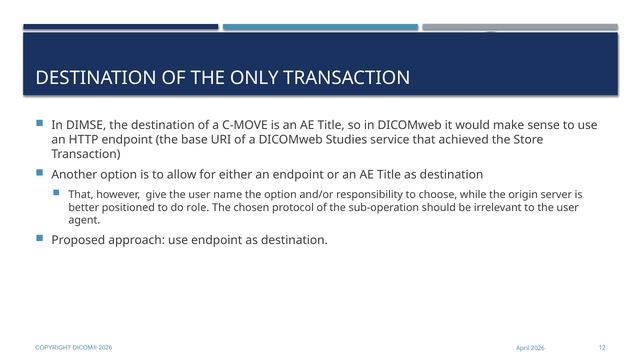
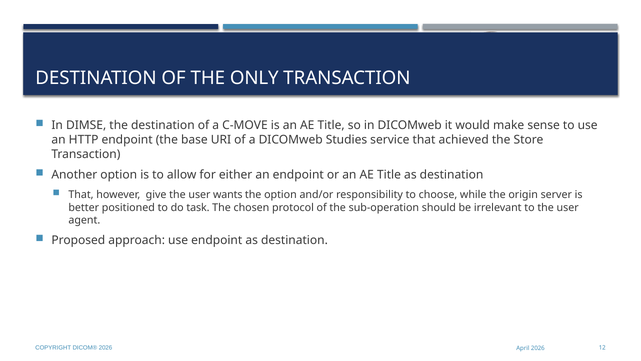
name: name -> wants (228, 194)
role: role -> task (198, 207)
